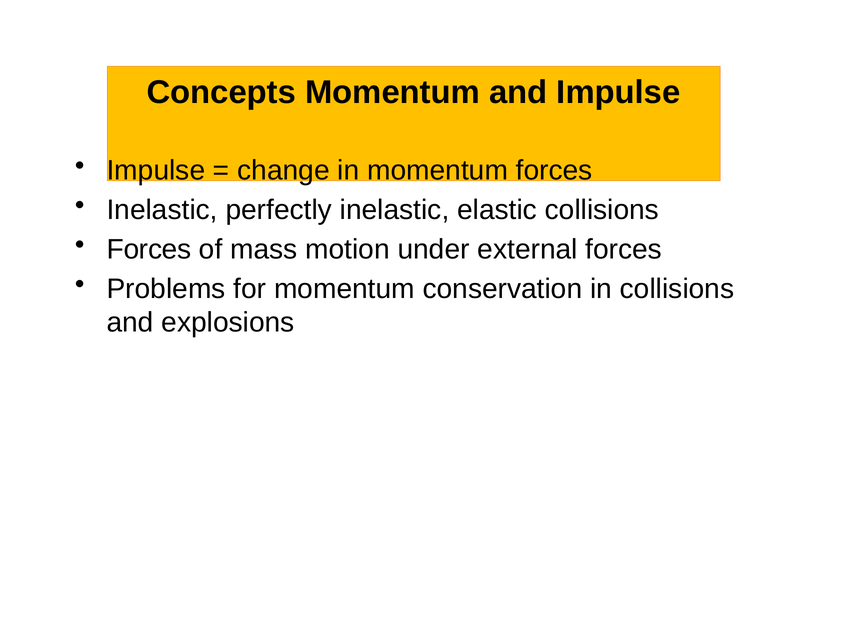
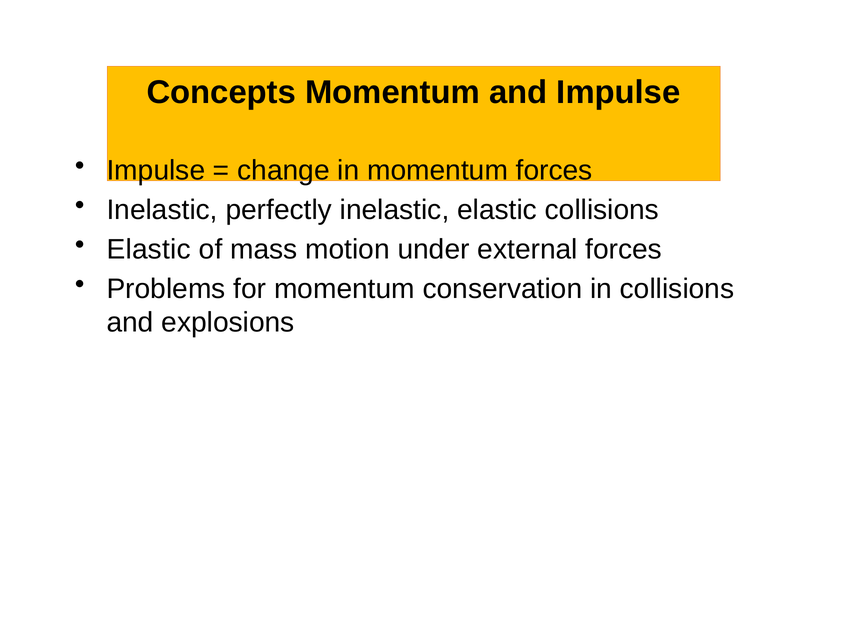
Forces: Forces -> Elastic (149, 249)
